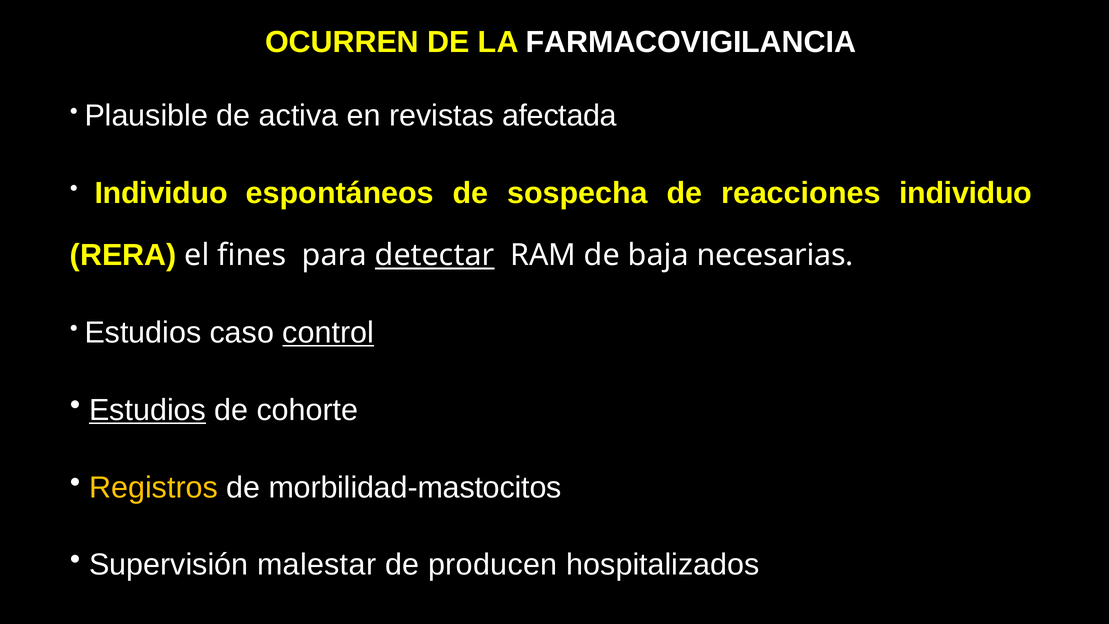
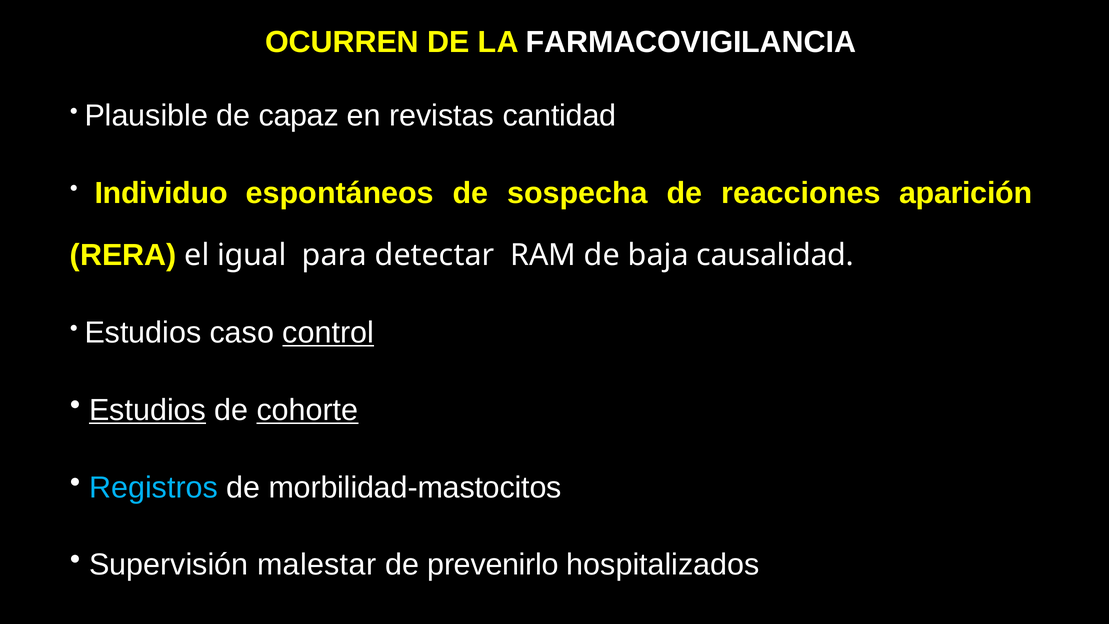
activa: activa -> capaz (299, 116)
afectada: afectada -> cantidad (559, 116)
reacciones individuo: individuo -> aparición (966, 193)
fines: fines -> igual (252, 255)
detectar underline: present -> none (435, 255)
necesarias: necesarias -> causalidad (775, 255)
cohorte underline: none -> present (308, 410)
Registros colour: yellow -> light blue (154, 487)
producen: producen -> prevenirlo (493, 565)
